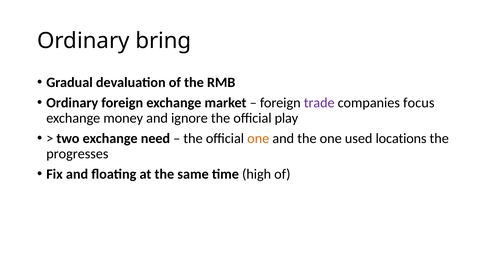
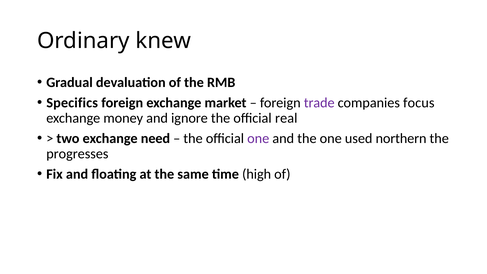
bring: bring -> knew (163, 41)
Ordinary: Ordinary -> Specifics (72, 103)
play: play -> real (286, 118)
one colour: orange -> purple (258, 138)
locations: locations -> northern (401, 138)
